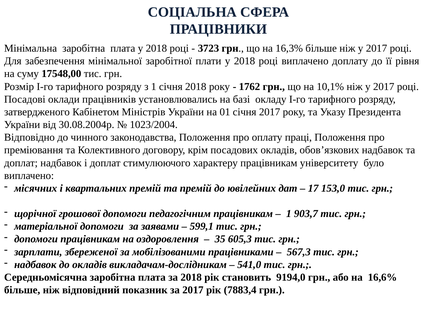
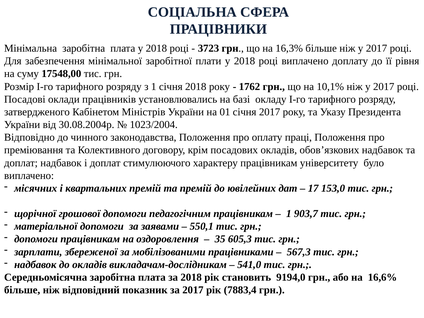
599,1: 599,1 -> 550,1 (202, 226)
